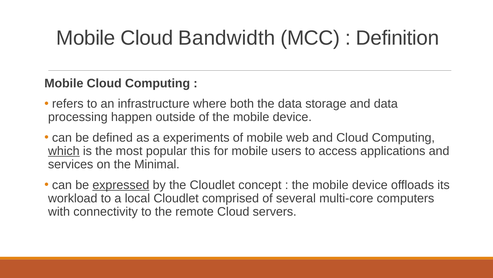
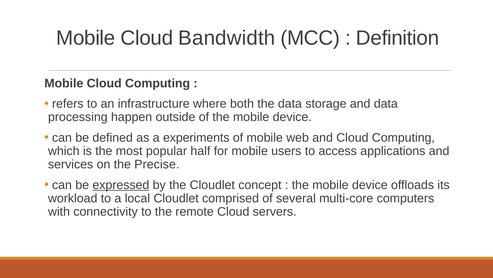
which underline: present -> none (64, 151)
this: this -> half (200, 151)
Minimal: Minimal -> Precise (157, 164)
